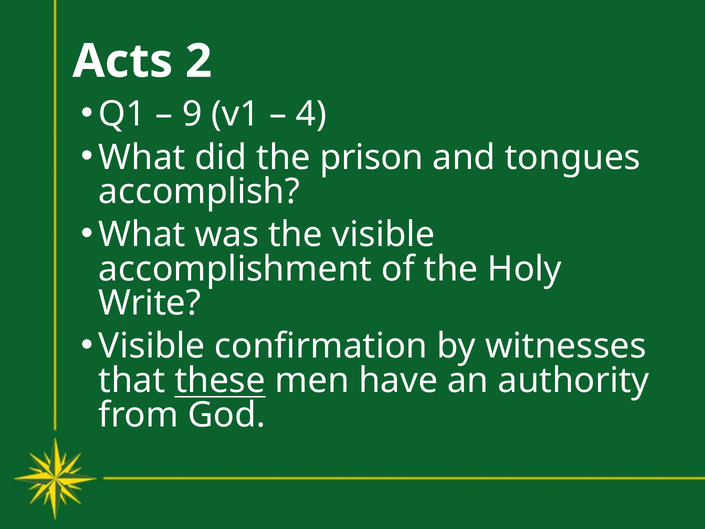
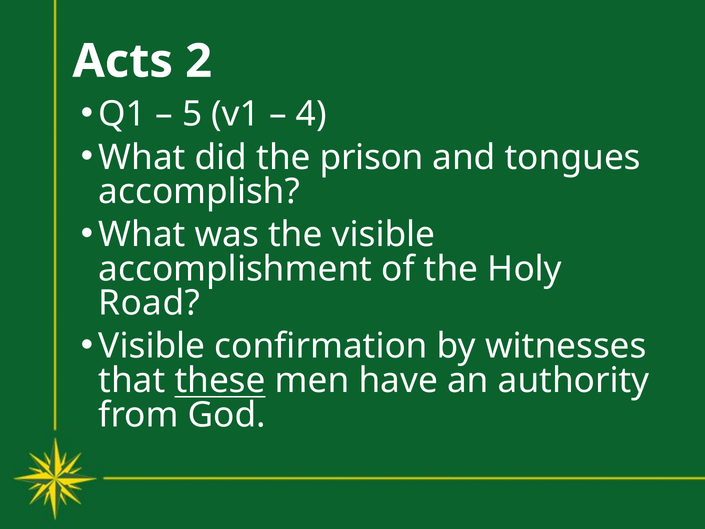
9: 9 -> 5 (192, 114)
Write: Write -> Road (149, 303)
